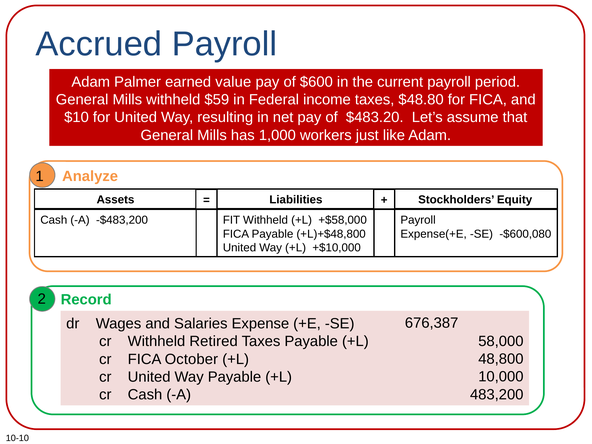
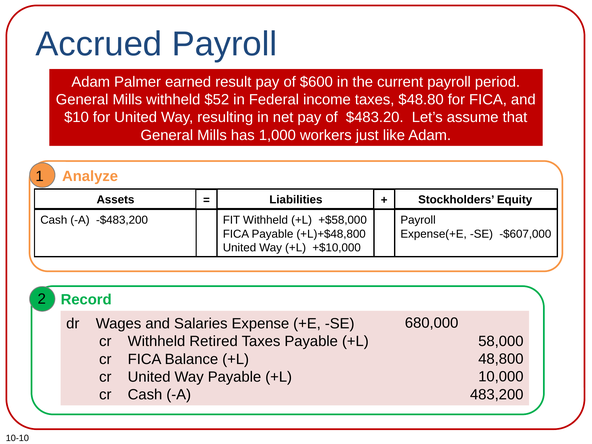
value: value -> result (233, 82)
$59: $59 -> $52 (217, 100)
-$600,080: -$600,080 -> -$607,000 (525, 234)
676,387: 676,387 -> 680,000 (432, 323)
October: October -> Balance (191, 359)
